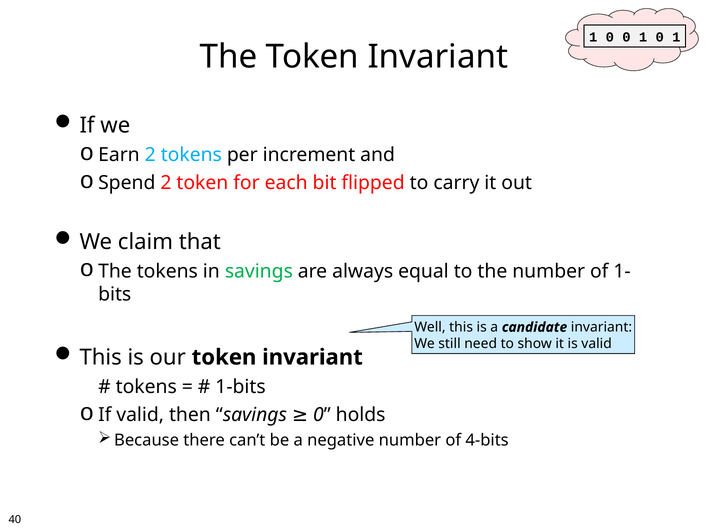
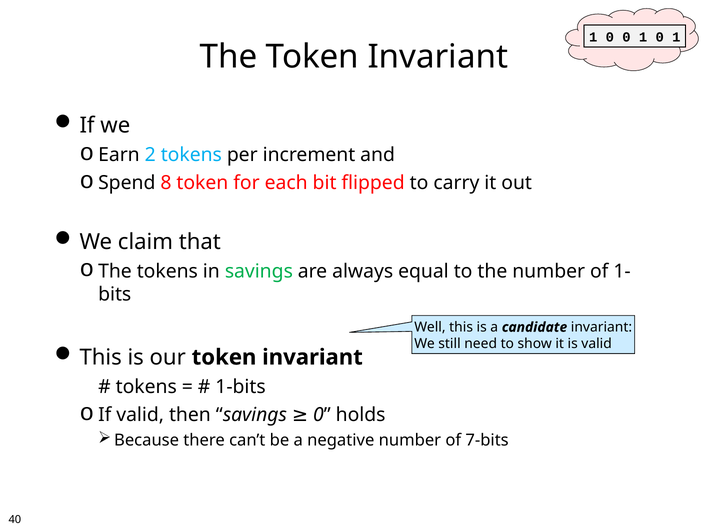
Spend 2: 2 -> 8 (166, 183)
4-bits: 4-bits -> 7-bits (487, 440)
